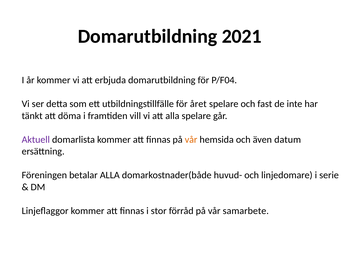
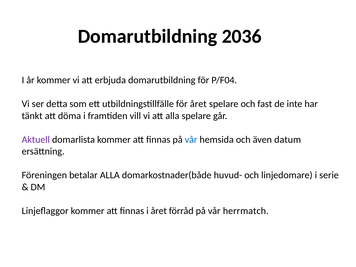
2021: 2021 -> 2036 (242, 36)
vår colour: orange -> blue (191, 140)
i stor: stor -> året (159, 211)
samarbete: samarbete -> herrmatch (246, 211)
